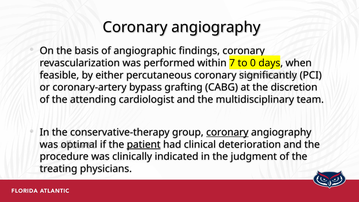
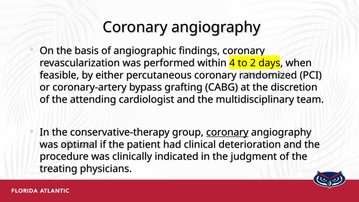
7: 7 -> 4 (232, 63)
0: 0 -> 2 (253, 63)
significantly: significantly -> randomized (268, 75)
patient underline: present -> none (144, 144)
